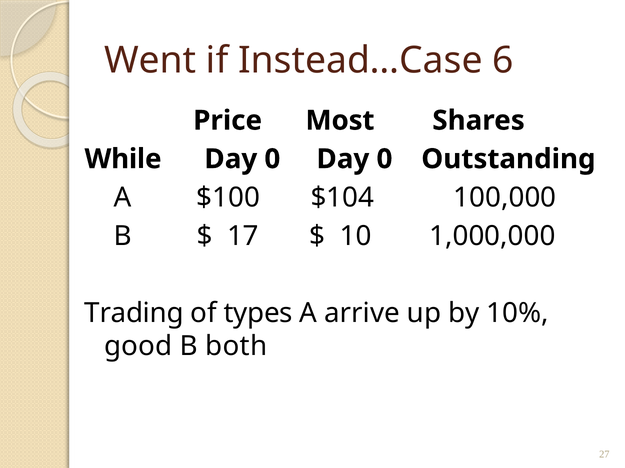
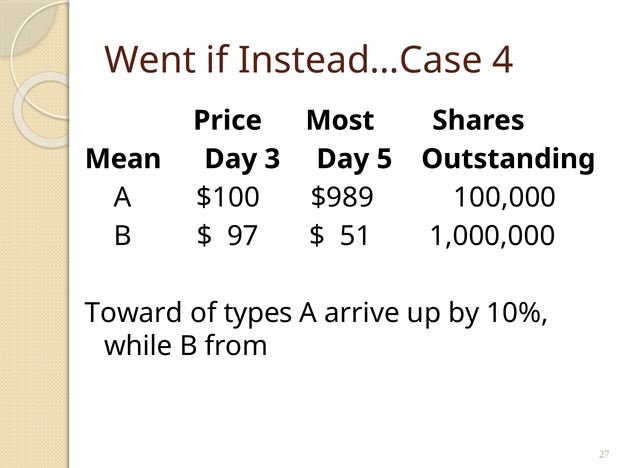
6: 6 -> 4 (503, 60)
While: While -> Mean (123, 159)
0: 0 -> 3 (272, 159)
0: 0 -> 5 (384, 159)
$104: $104 -> $989 (342, 198)
17: 17 -> 97 (243, 236)
10: 10 -> 51 (356, 236)
Trading: Trading -> Toward (134, 313)
good: good -> while (138, 347)
both: both -> from (236, 347)
